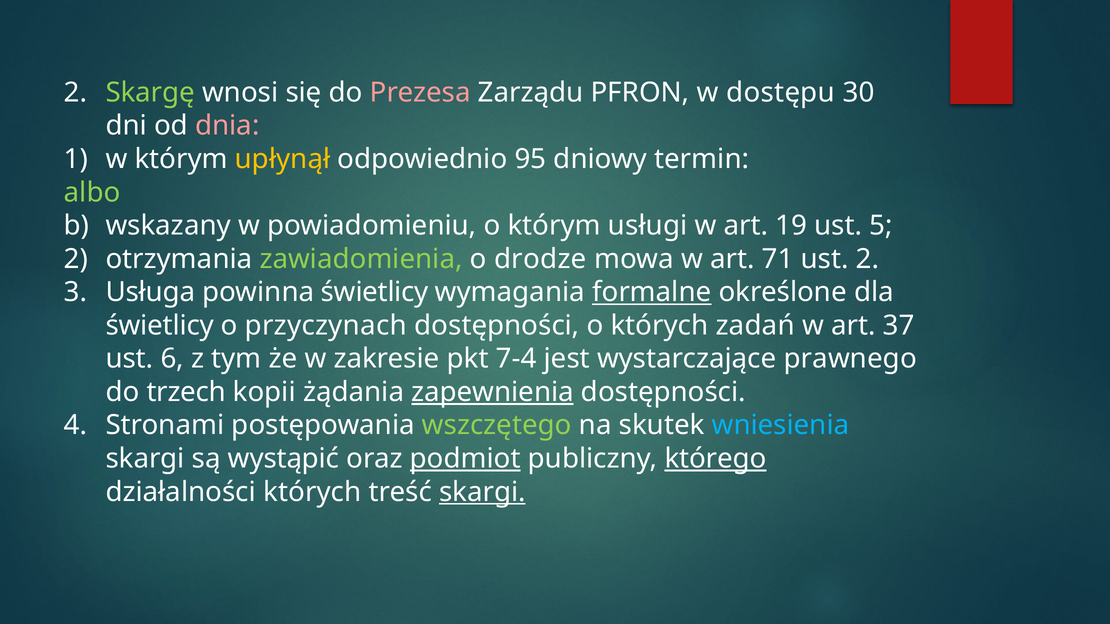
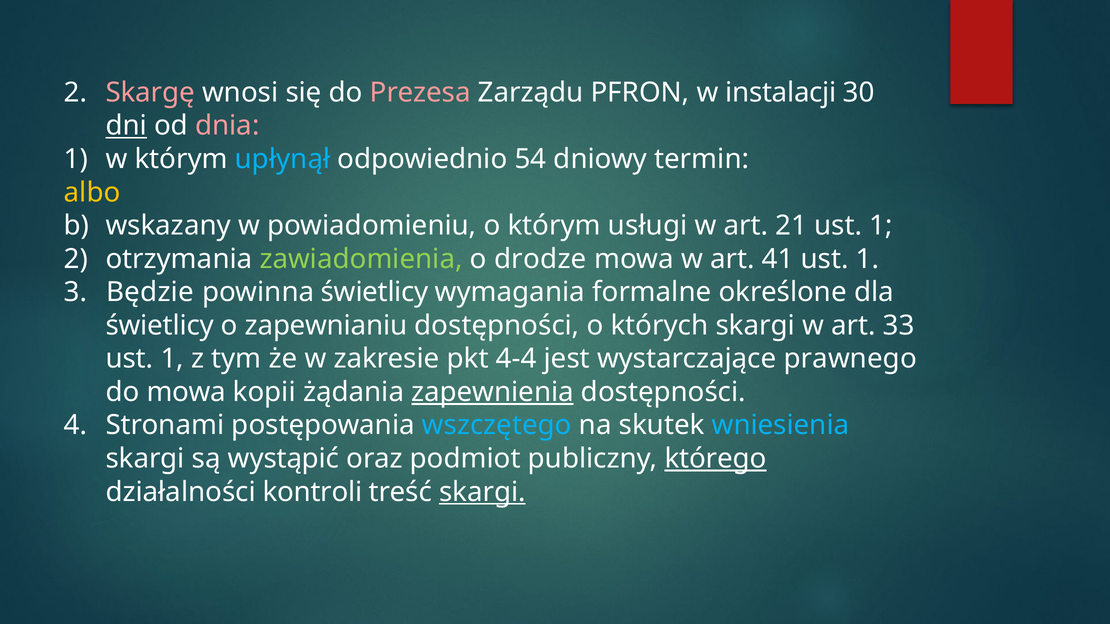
Skargę colour: light green -> pink (150, 93)
dostępu: dostępu -> instalacji (781, 93)
dni underline: none -> present (126, 126)
upłynął colour: yellow -> light blue (283, 159)
95: 95 -> 54 (531, 159)
albo colour: light green -> yellow (92, 192)
19: 19 -> 21 (791, 226)
5: 5 -> 1 (881, 226)
71: 71 -> 41 (778, 259)
2: 2 -> 1 (867, 259)
Usługa: Usługa -> Będzie (150, 292)
formalne underline: present -> none (652, 292)
przyczynach: przyczynach -> zapewnianiu (326, 326)
których zadań: zadań -> skargi (755, 326)
37: 37 -> 33 (899, 326)
6: 6 -> 1 (172, 359)
7-4: 7-4 -> 4-4 (516, 359)
do trzech: trzech -> mowa (186, 392)
wszczętego colour: light green -> light blue (497, 426)
podmiot underline: present -> none (465, 459)
działalności których: których -> kontroli (313, 492)
